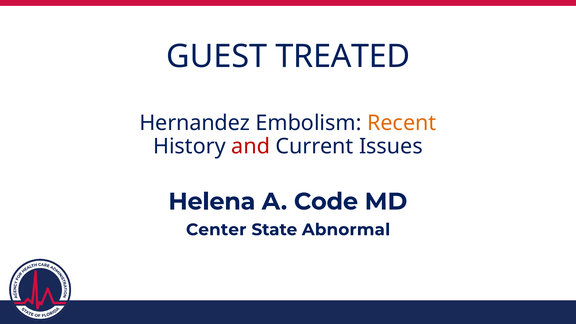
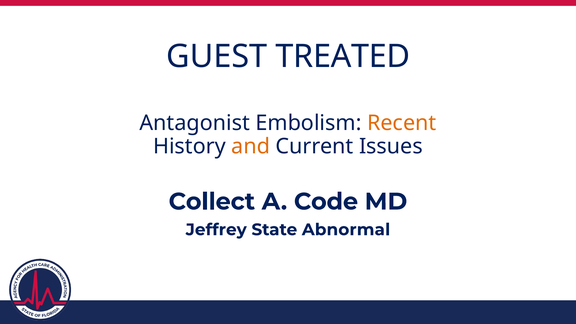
Hernandez: Hernandez -> Antagonist (195, 123)
and colour: red -> orange (251, 147)
Helena: Helena -> Collect (212, 202)
Center: Center -> Jeffrey (216, 230)
